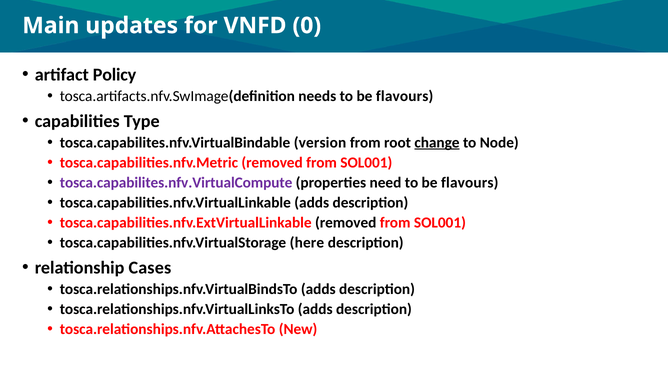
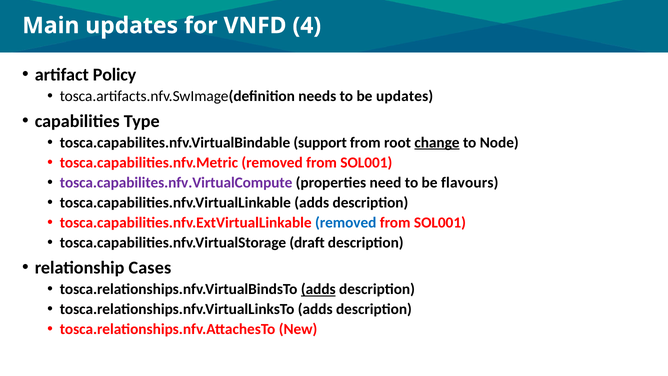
0: 0 -> 4 (307, 26)
needs to be flavours: flavours -> updates (405, 96)
version: version -> support (320, 143)
removed colour: black -> blue (346, 223)
here: here -> draft (307, 243)
adds underline: none -> present (318, 289)
